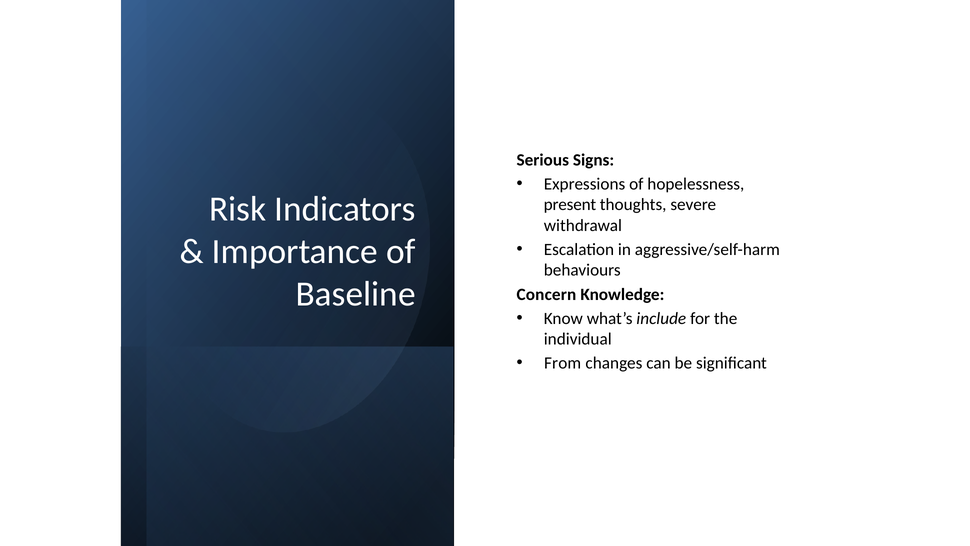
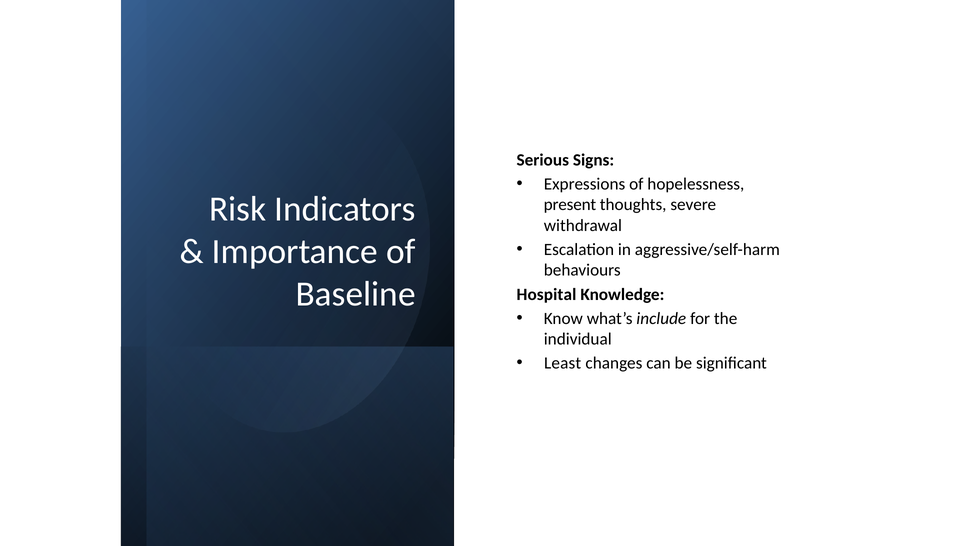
Concern: Concern -> Hospital (546, 294)
From: From -> Least (563, 363)
